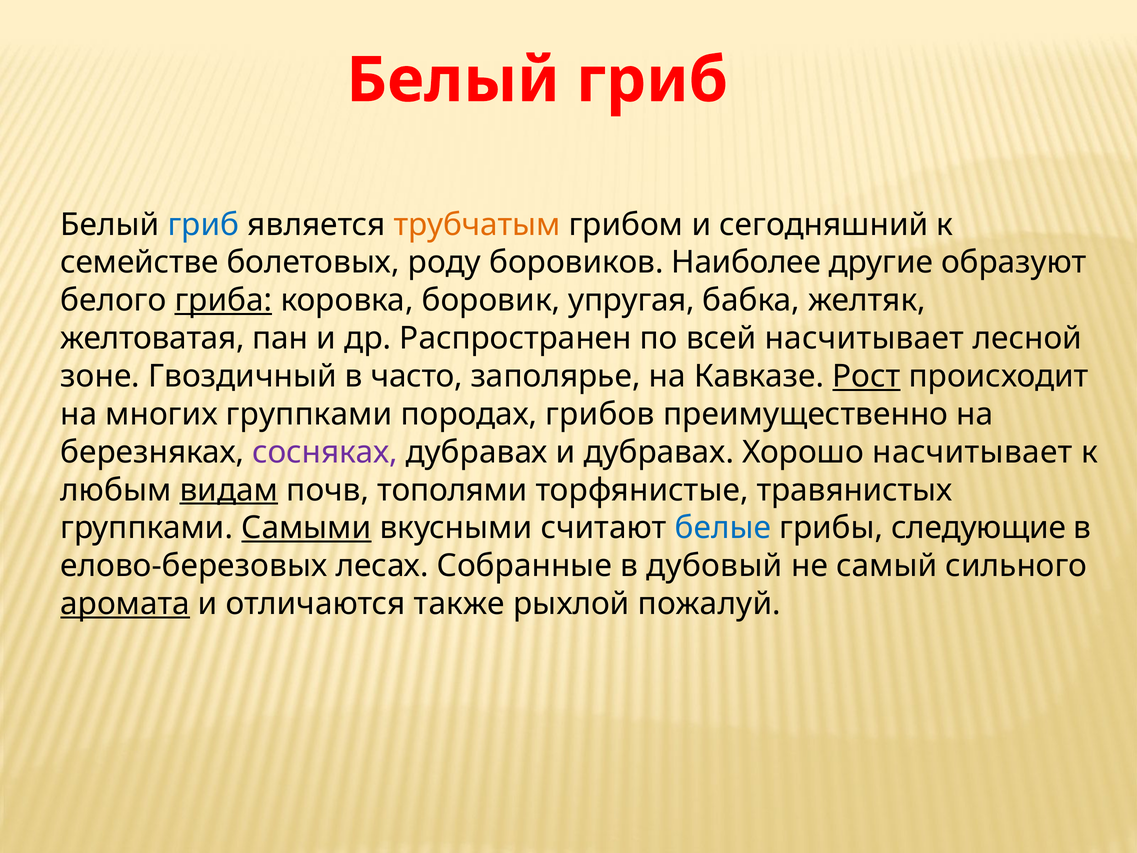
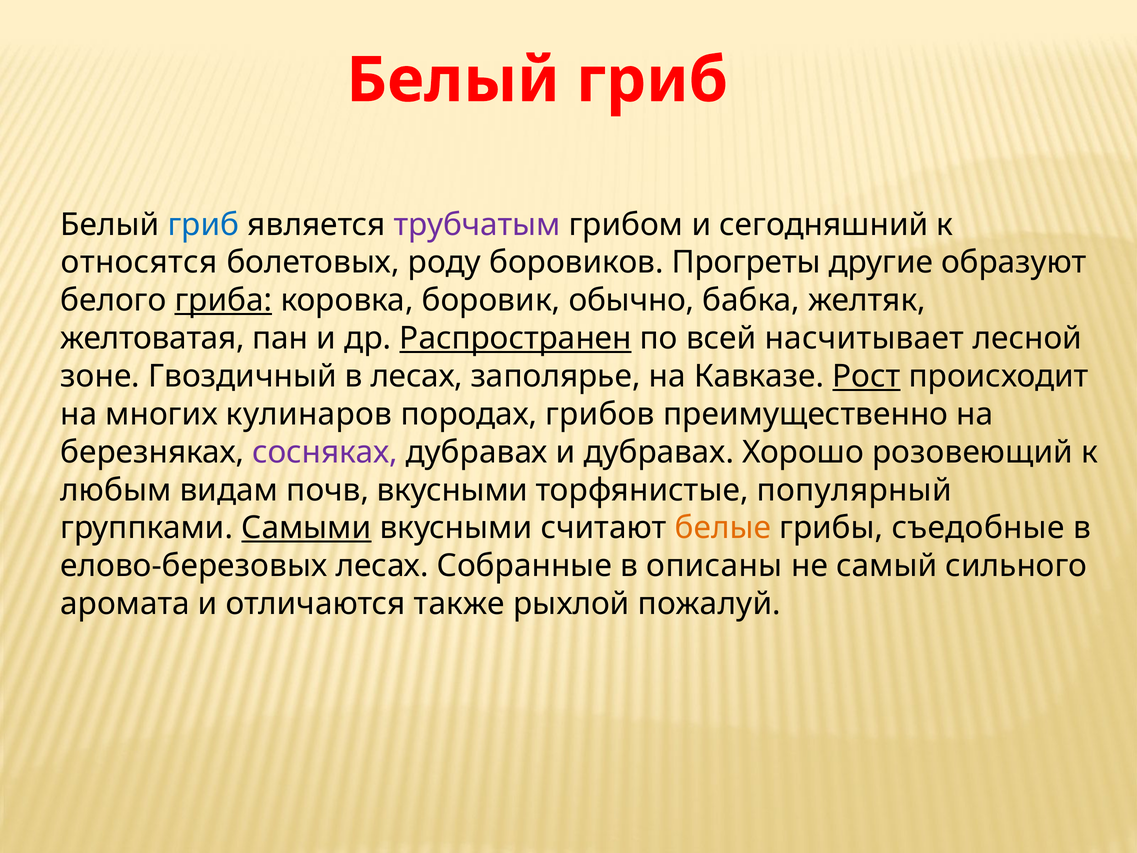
трубчатым colour: orange -> purple (477, 225)
семействе: семействе -> относятся (139, 262)
Наиболее: Наиболее -> Прогреты (746, 262)
упругая: упругая -> обычно (631, 300)
Распространен underline: none -> present (516, 338)
в часто: часто -> лесах (417, 376)
многих группками: группками -> кулинаров (309, 414)
Хорошо насчитывает: насчитывает -> розовеющий (973, 452)
видам underline: present -> none (229, 490)
почв тополями: тополями -> вкусными (452, 490)
травянистых: травянистых -> популярный (854, 490)
белые colour: blue -> orange (723, 528)
следующие: следующие -> съедобные (978, 528)
дубовый: дубовый -> описаны (714, 566)
аромата underline: present -> none (125, 604)
